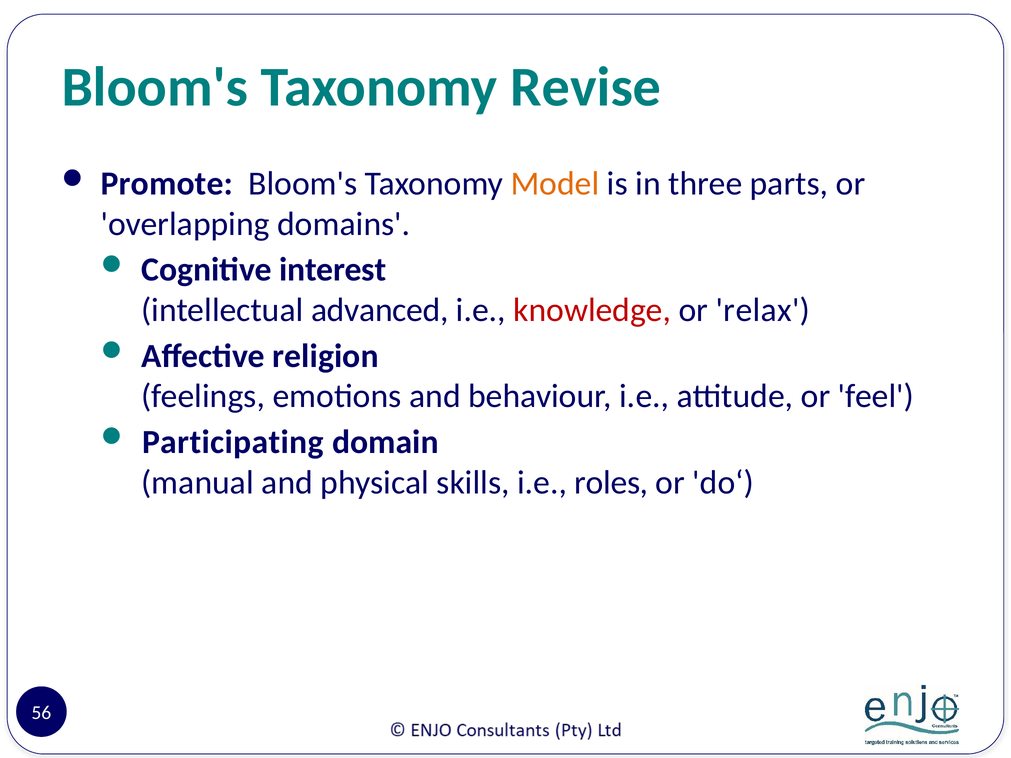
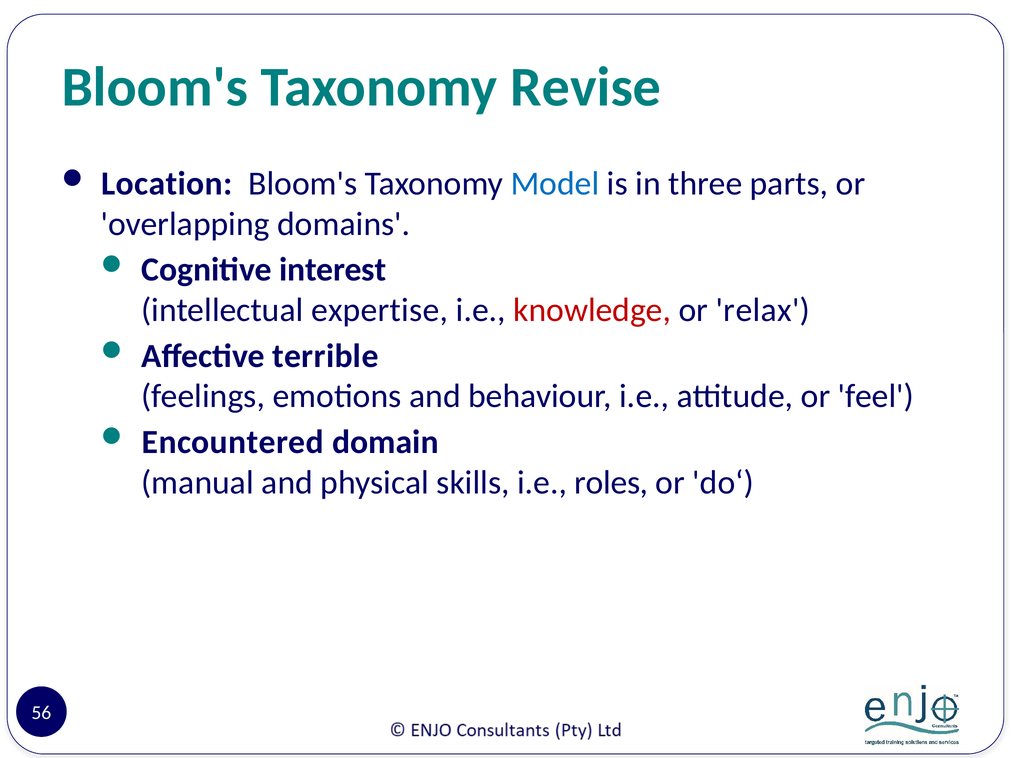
Promote: Promote -> Location (167, 184)
Model colour: orange -> blue (555, 184)
advanced: advanced -> expertise (380, 310)
religion: religion -> terrible (325, 356)
Participating: Participating -> Encountered (233, 442)
